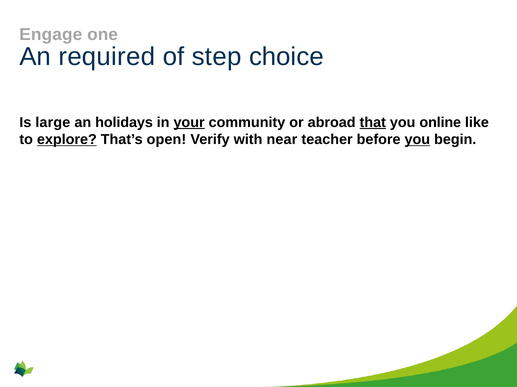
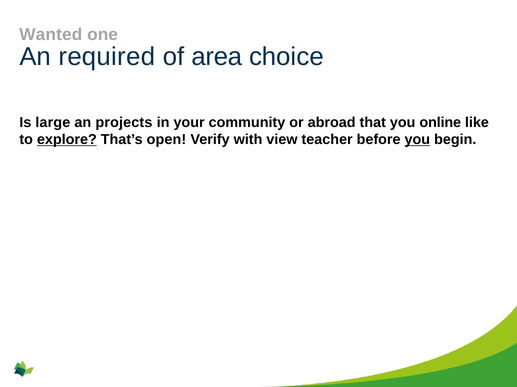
Engage: Engage -> Wanted (51, 35)
step: step -> area (217, 57)
holidays: holidays -> projects (124, 123)
your underline: present -> none (189, 123)
that underline: present -> none (373, 123)
near: near -> view (282, 140)
